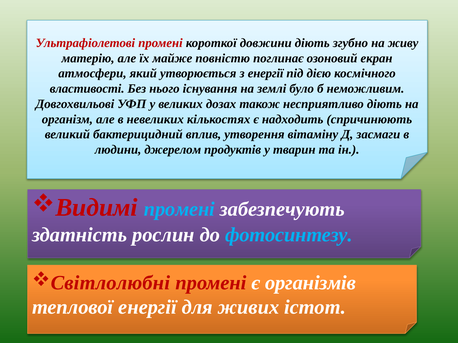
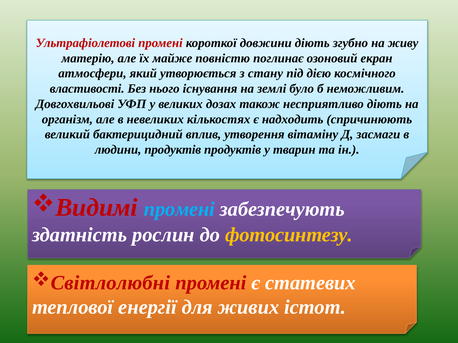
з енергії: енергії -> стану (265, 74)
людини джерелом: джерелом -> продуктів (173, 150)
фотосинтезу colour: light blue -> yellow (289, 235)
організмів: організмів -> статевих (310, 283)
